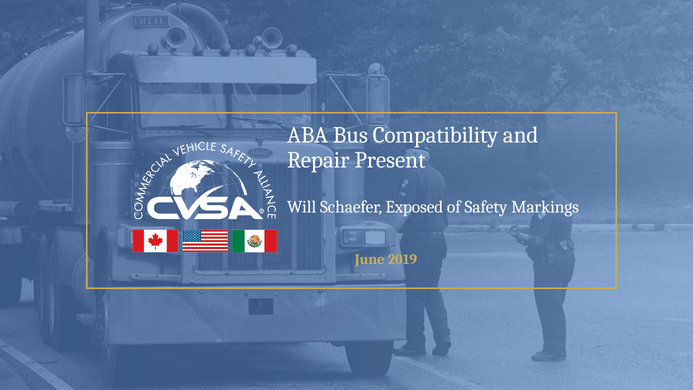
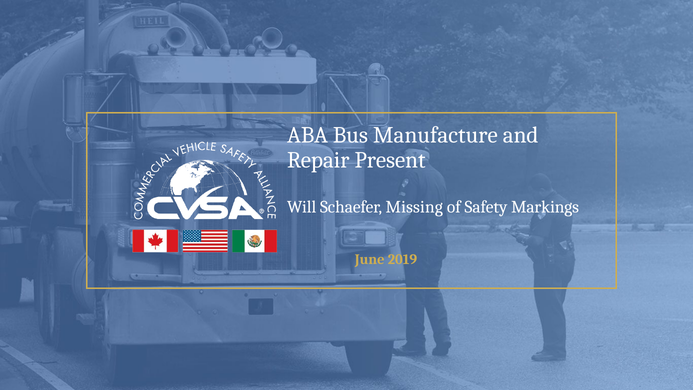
Compatibility: Compatibility -> Manufacture (435, 135)
Exposed: Exposed -> Missing (414, 207)
